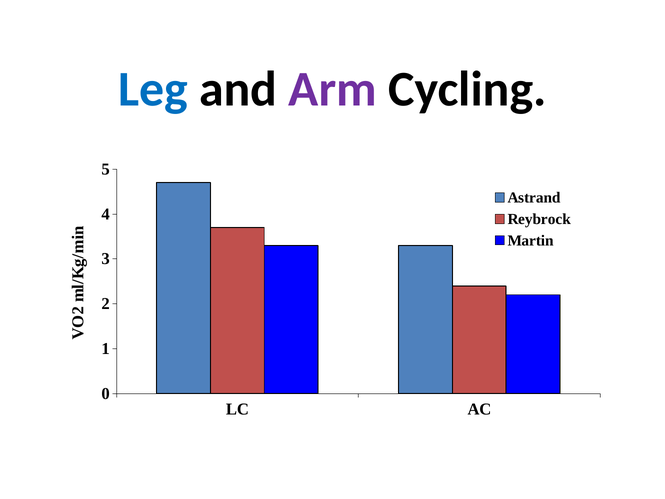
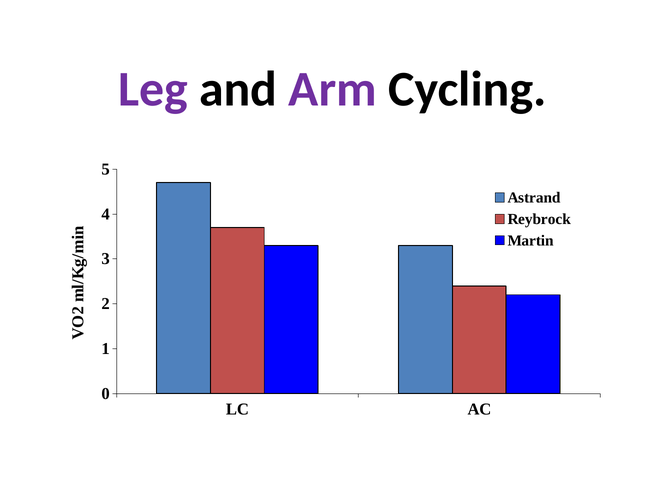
Leg colour: blue -> purple (153, 89)
